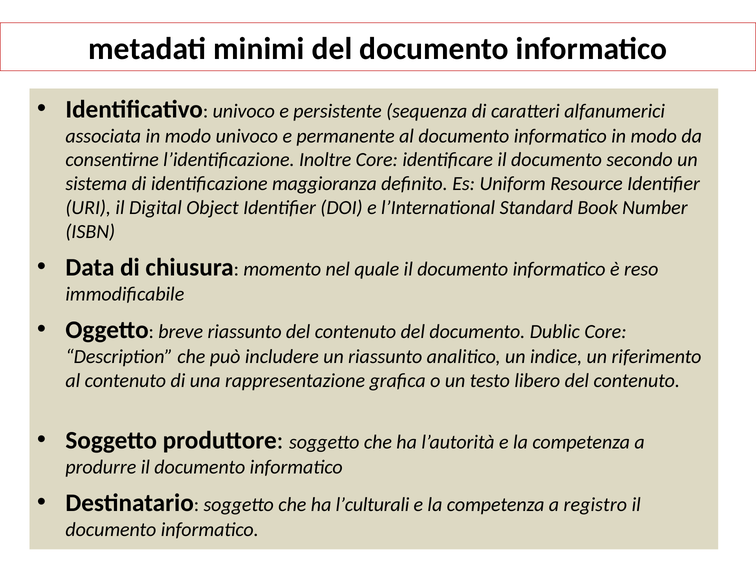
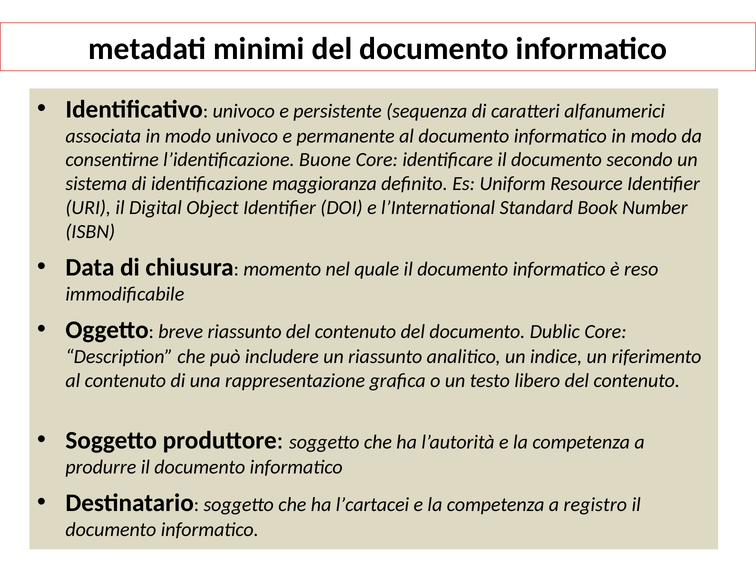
Inoltre: Inoltre -> Buone (325, 160)
l’culturali: l’culturali -> l’cartacei (373, 505)
